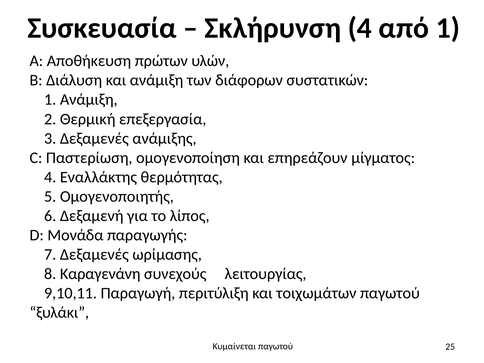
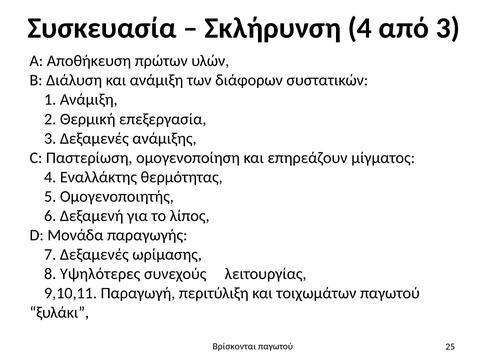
από 1: 1 -> 3 (448, 28)
Καραγενάνη: Καραγενάνη -> Υψηλότερες (100, 274)
Κυμαίνεται: Κυμαίνεται -> Βρίσκονται (234, 346)
